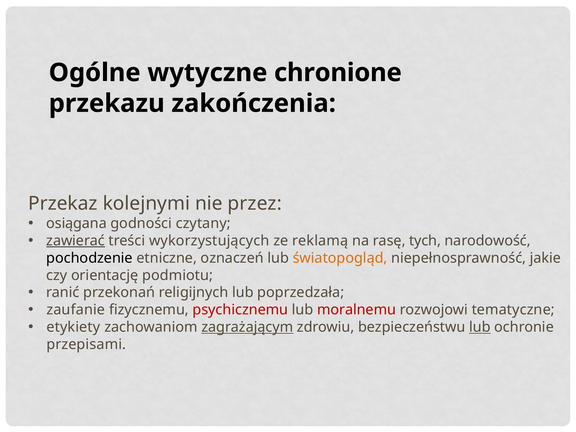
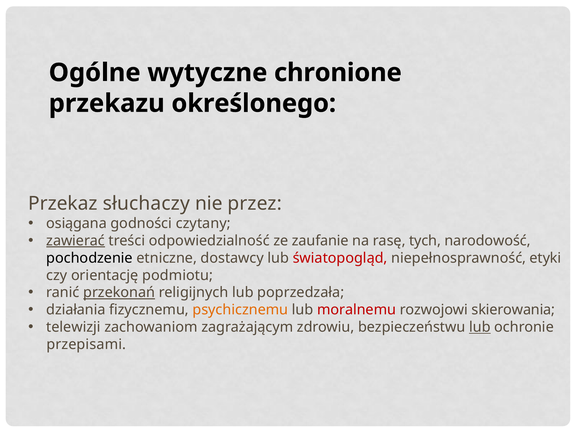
zakończenia: zakończenia -> określonego (254, 103)
kolejnymi: kolejnymi -> słuchaczy (146, 204)
wykorzystujących: wykorzystujących -> odpowiedzialność (209, 241)
reklamą: reklamą -> zaufanie (320, 241)
oznaczeń: oznaczeń -> dostawcy (232, 258)
światopogląd colour: orange -> red (340, 258)
jakie: jakie -> etyki (545, 258)
przekonań underline: none -> present (119, 293)
zaufanie: zaufanie -> działania (76, 310)
psychicznemu colour: red -> orange (240, 310)
tematyczne: tematyczne -> skierowania (513, 310)
etykiety: etykiety -> telewizji (73, 327)
zagrażającym underline: present -> none (247, 327)
